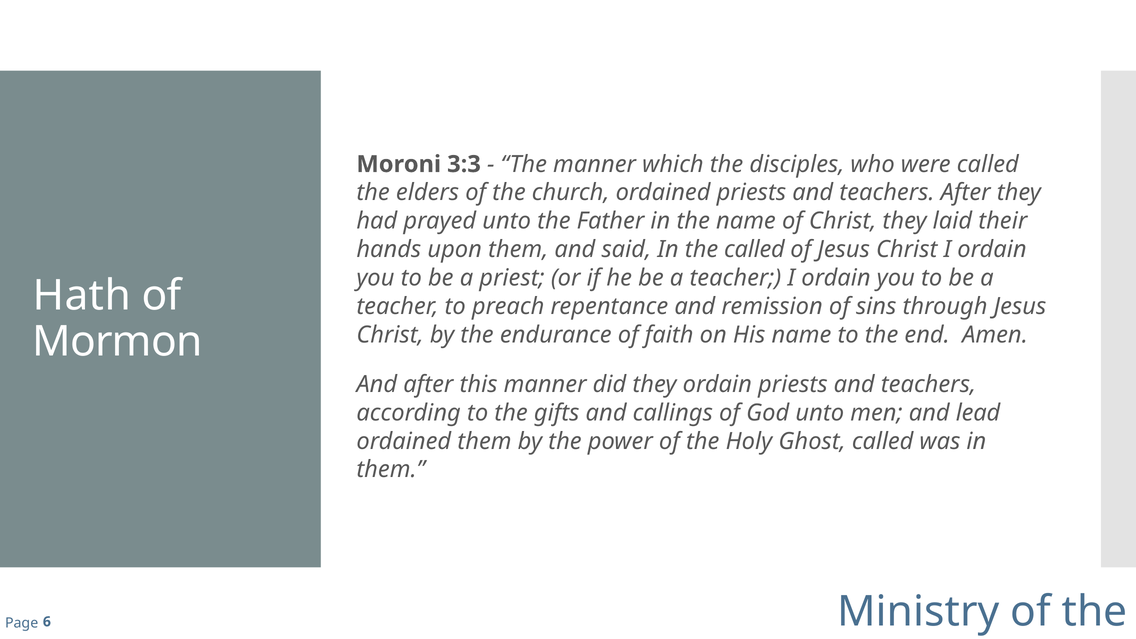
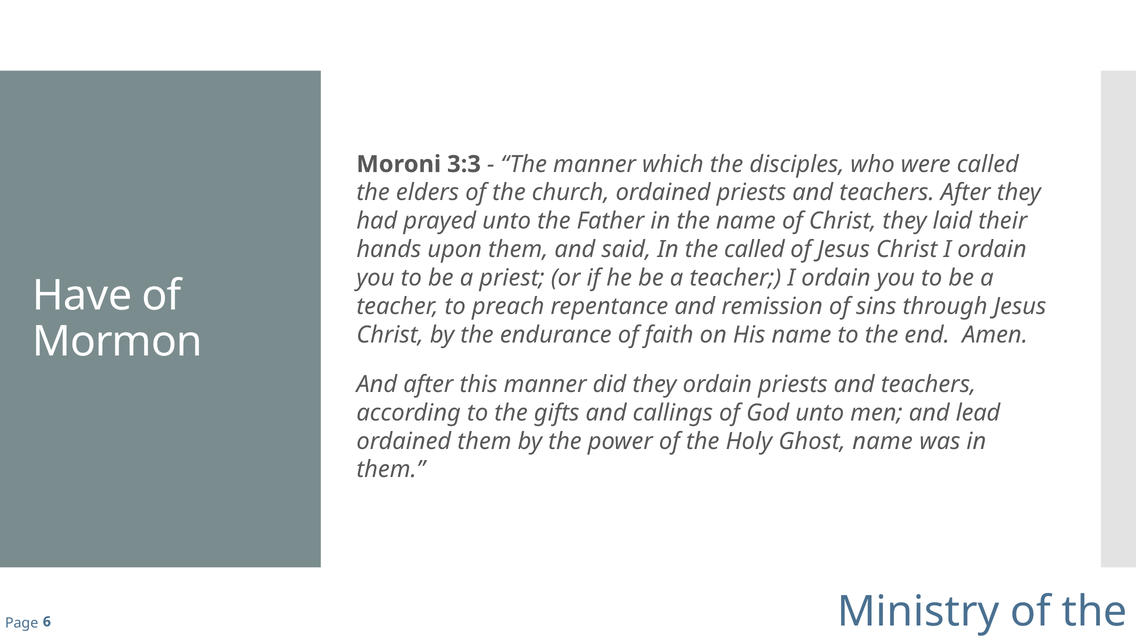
Hath: Hath -> Have (82, 296)
Ghost called: called -> name (883, 441)
